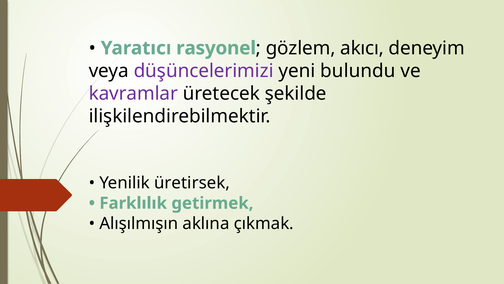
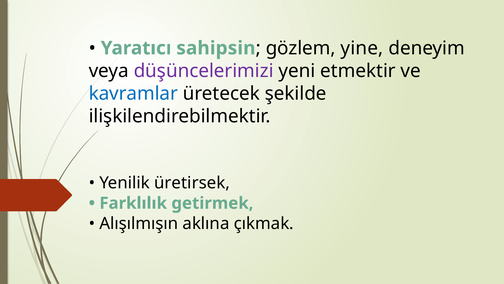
rasyonel: rasyonel -> sahipsin (216, 48)
akıcı: akıcı -> yine (362, 48)
bulundu: bulundu -> etmektir (358, 71)
kavramlar colour: purple -> blue (133, 93)
